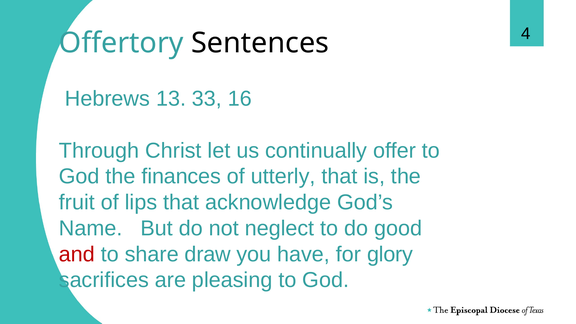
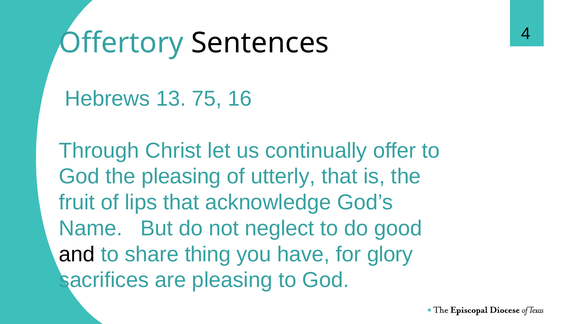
33: 33 -> 75 (207, 99)
the finances: finances -> pleasing (181, 176)
and colour: red -> black (77, 254)
draw: draw -> thing (208, 254)
